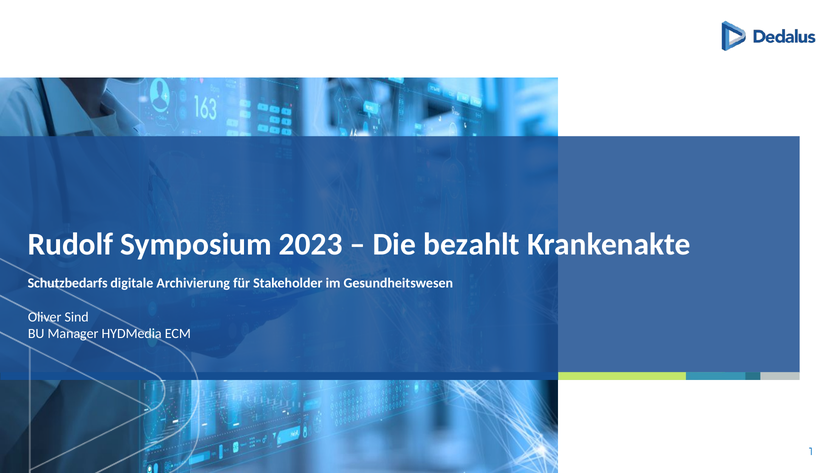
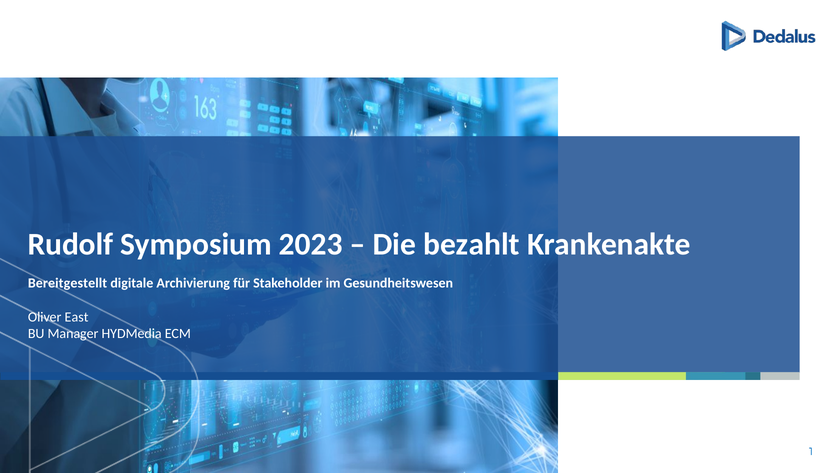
Schutzbedarfs: Schutzbedarfs -> Bereitgestellt (68, 283)
Sind: Sind -> East (77, 317)
